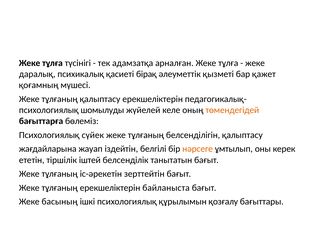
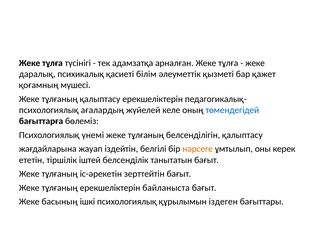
бірақ: бірақ -> білім (146, 74)
шомылуды: шомылуды -> ағалардың (102, 110)
төмендегідей colour: orange -> blue (232, 110)
сүйек: сүйек -> үнемі (93, 135)
қозғалу: қозғалу -> іздеген (223, 202)
